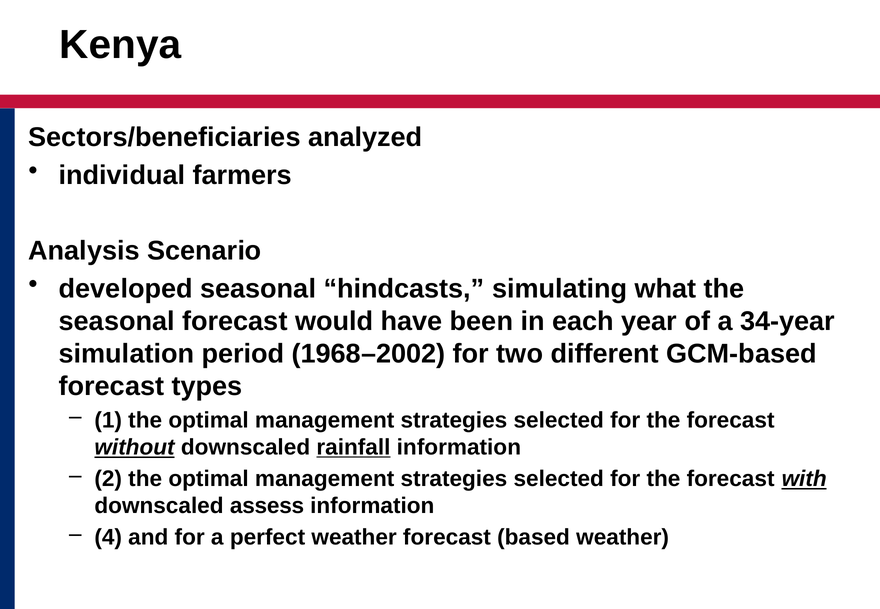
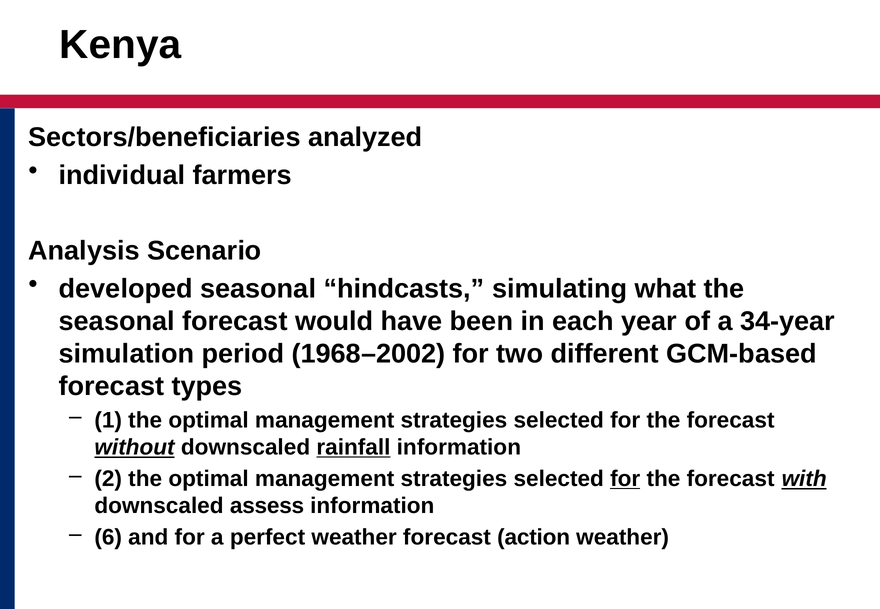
for underline: none -> present (625, 479)
4: 4 -> 6 (108, 538)
based: based -> action (534, 538)
